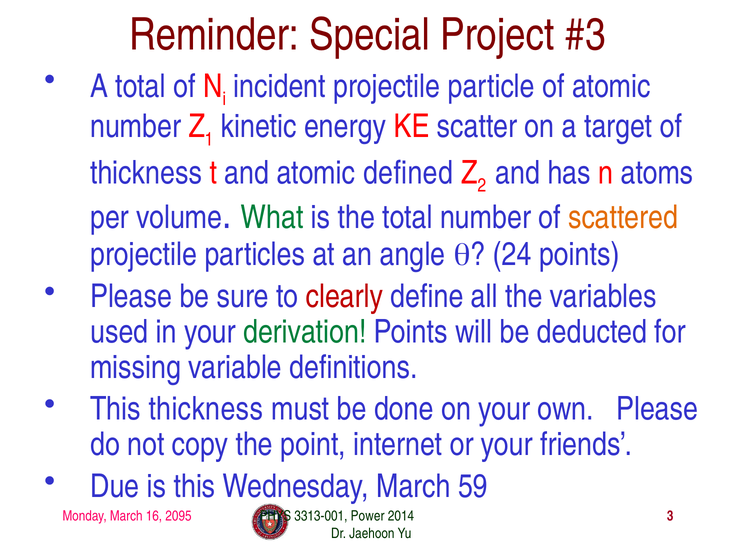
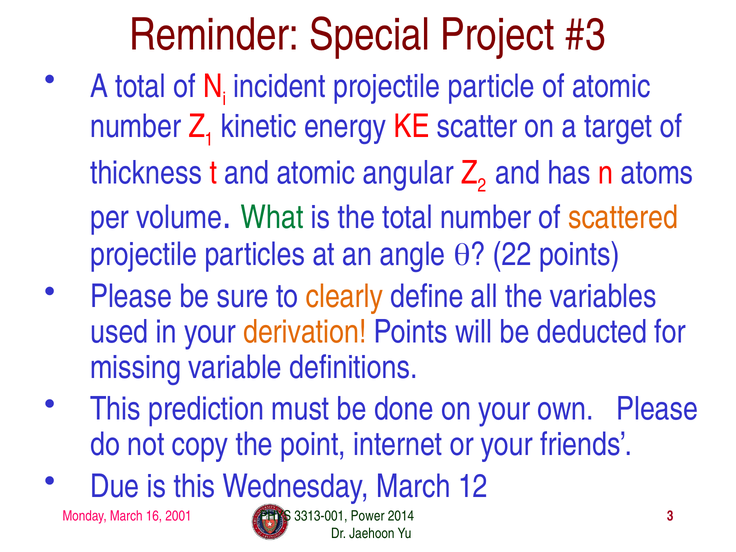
defined: defined -> angular (408, 173)
24: 24 -> 22 (512, 255)
clearly colour: red -> orange (344, 297)
derivation colour: green -> orange (305, 332)
This thickness: thickness -> prediction (206, 409)
59: 59 -> 12 (473, 486)
2095: 2095 -> 2001 (179, 516)
